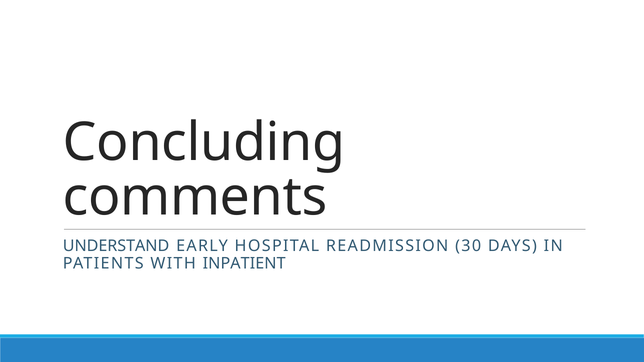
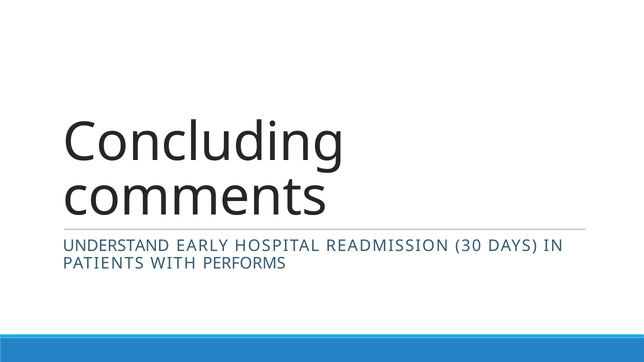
INPATIENT: INPATIENT -> PERFORMS (244, 264)
